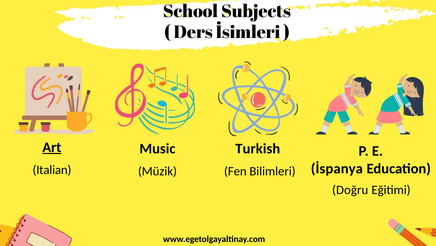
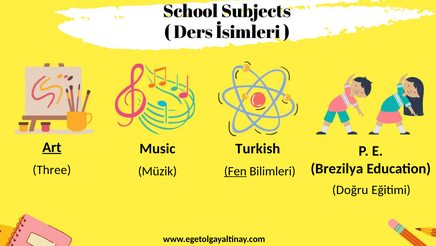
İspanya: İspanya -> Brezilya (337, 168)
Italian: Italian -> Three (52, 170)
Fen underline: none -> present (235, 171)
